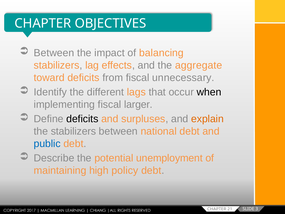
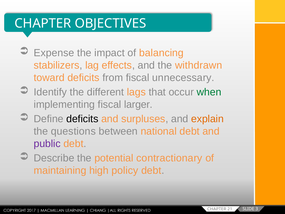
Between: Between -> Expense (54, 53)
aggregate: aggregate -> withdrawn (199, 65)
when colour: black -> green (209, 92)
the stabilizers: stabilizers -> questions (73, 131)
public colour: blue -> purple (47, 144)
unemployment: unemployment -> contractionary (169, 158)
